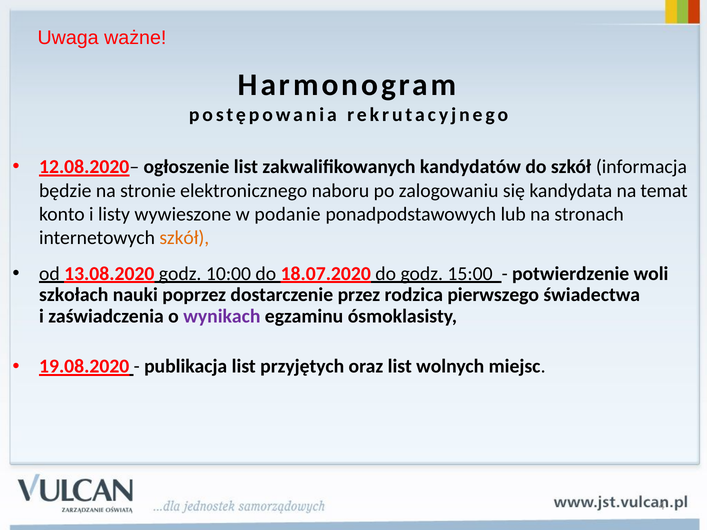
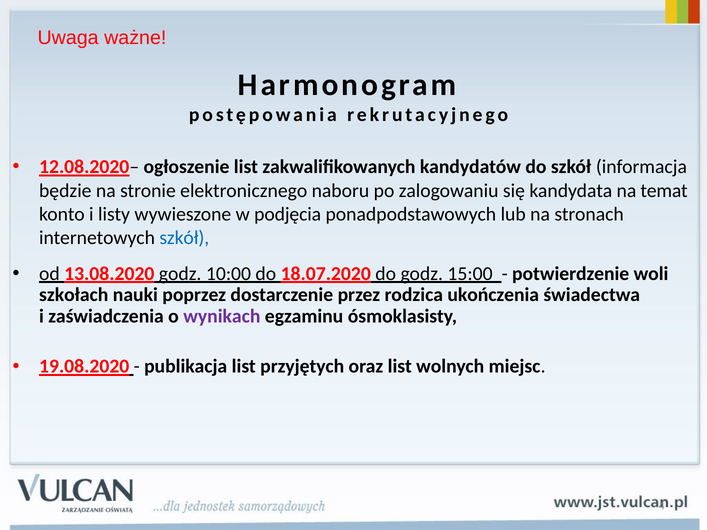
podanie: podanie -> podjęcia (288, 214)
szkół colour: orange -> blue (184, 238)
pierwszego: pierwszego -> ukończenia (493, 295)
